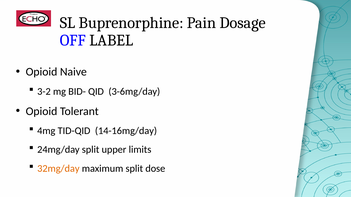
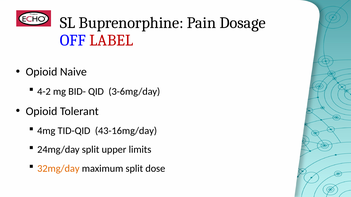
LABEL colour: black -> red (111, 40)
3-2: 3-2 -> 4-2 (44, 92)
14-16mg/day: 14-16mg/day -> 43-16mg/day (126, 131)
